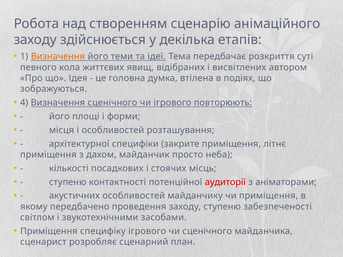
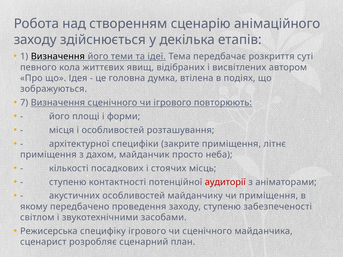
Визначення colour: orange -> black (58, 56)
4: 4 -> 7 (24, 103)
Приміщення: Приміщення -> Режисерська (49, 231)
